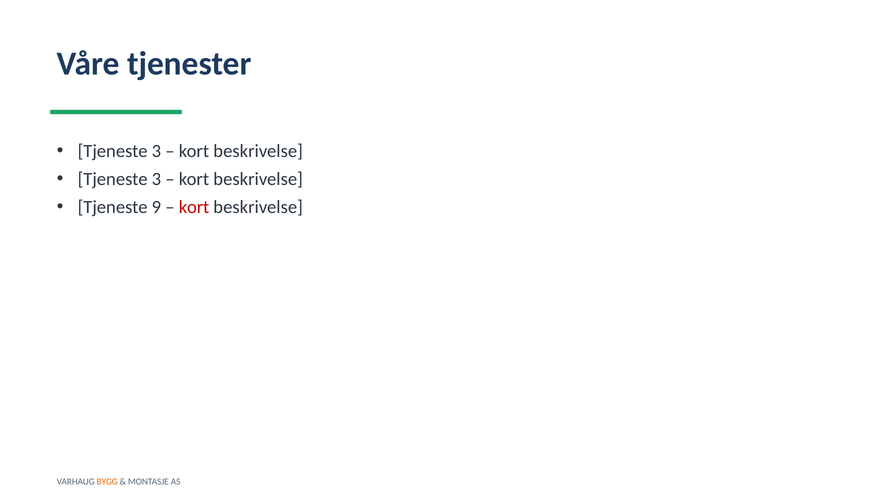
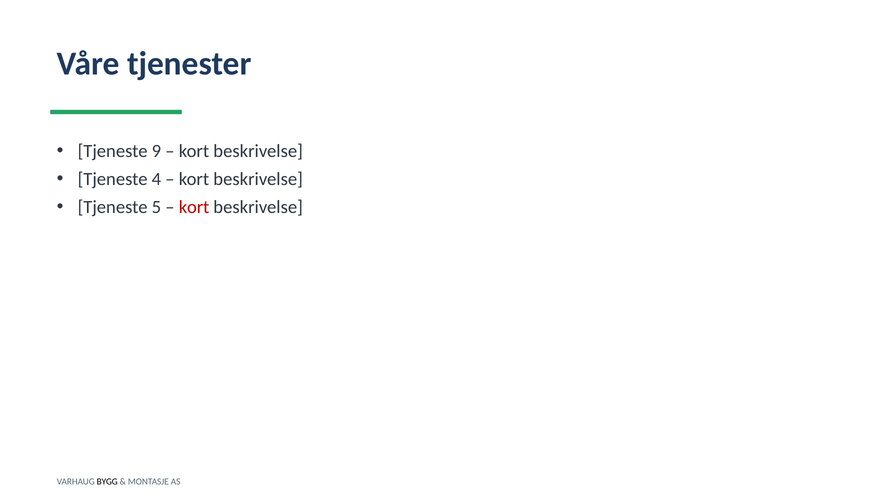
3: 3 -> 9 (156, 151)
3: 3 -> 4 (156, 179)
9: 9 -> 5 (156, 207)
BYGG colour: orange -> black (107, 481)
